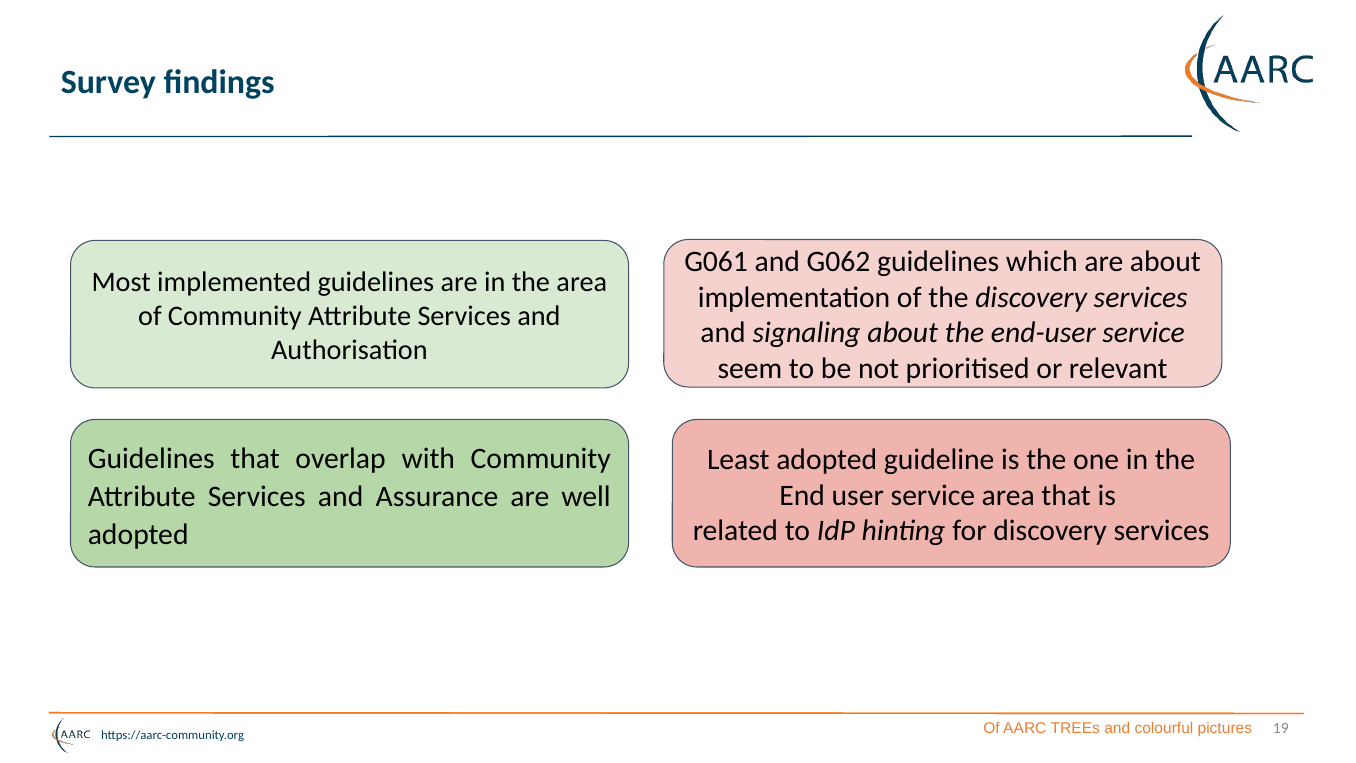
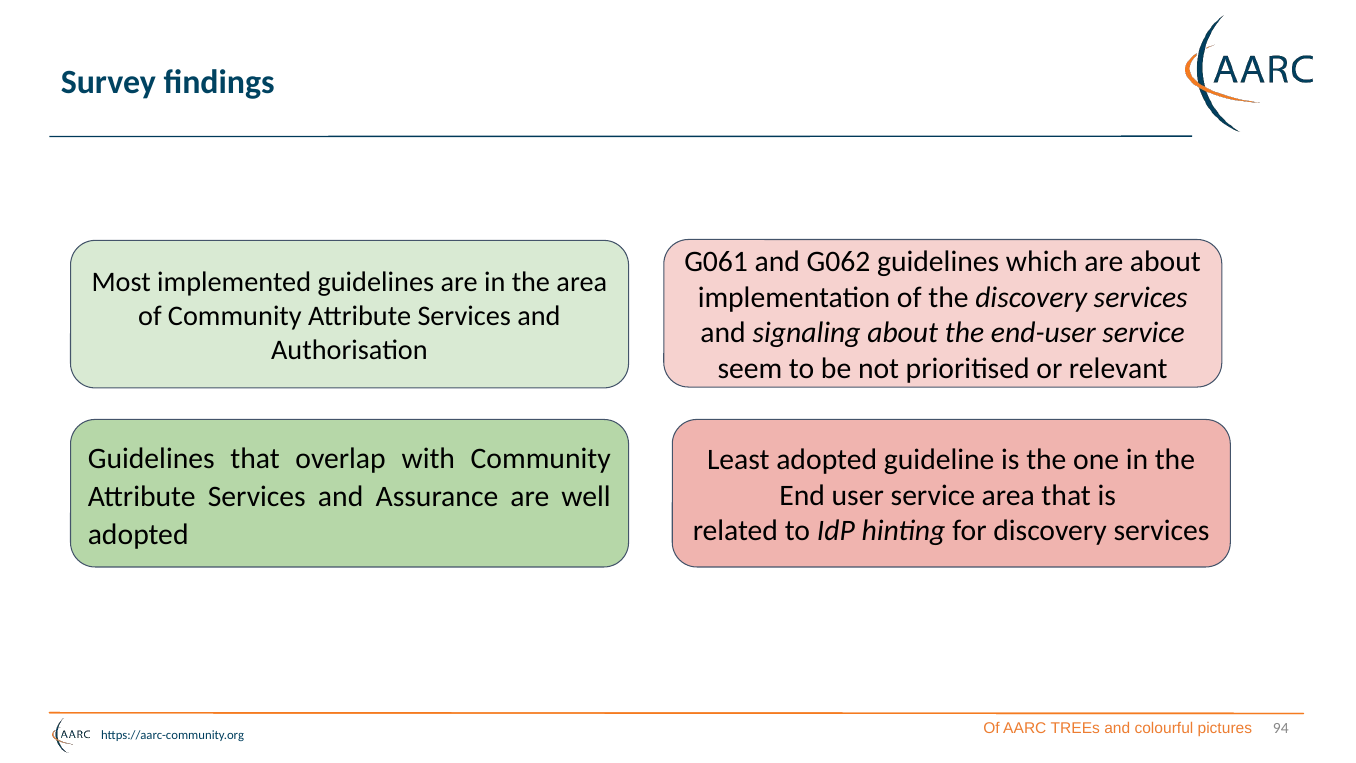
19: 19 -> 94 (1281, 729)
